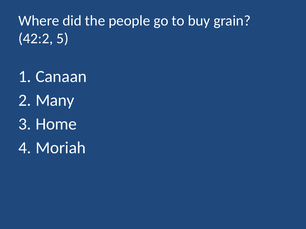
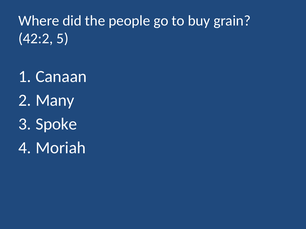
Home: Home -> Spoke (56, 124)
